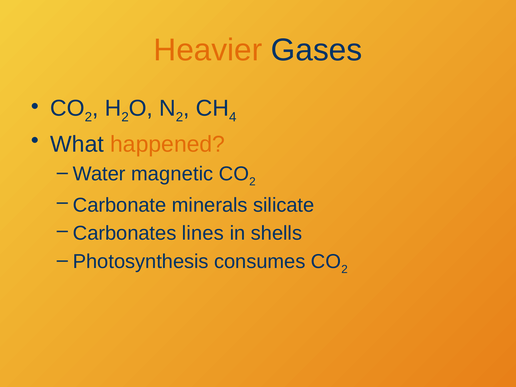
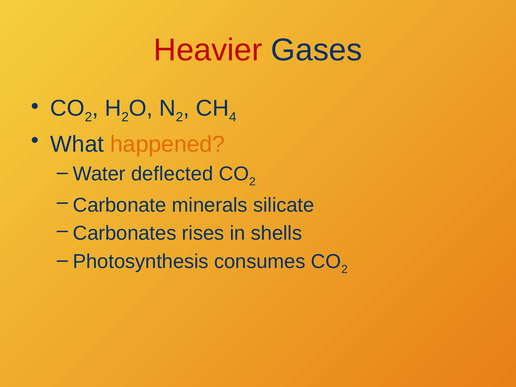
Heavier colour: orange -> red (208, 50)
magnetic: magnetic -> deflected (172, 174)
lines: lines -> rises (203, 233)
